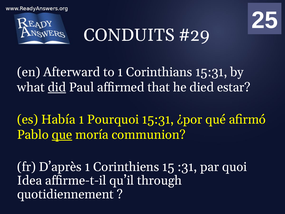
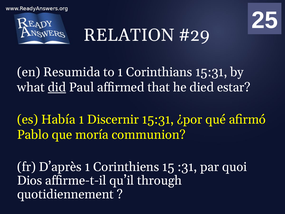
CONDUITS: CONDUITS -> RELATION (129, 35)
Afterward: Afterward -> Resumida (72, 72)
Pourquoi: Pourquoi -> Discernir (113, 119)
que underline: present -> none (62, 135)
Idea: Idea -> Dios (30, 180)
